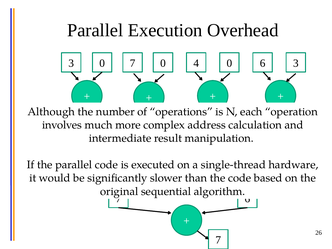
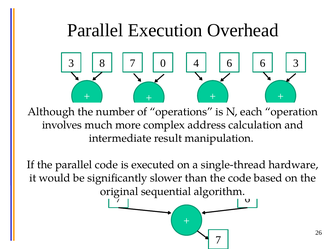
3 0: 0 -> 8 (102, 63)
4 0: 0 -> 6 (229, 63)
